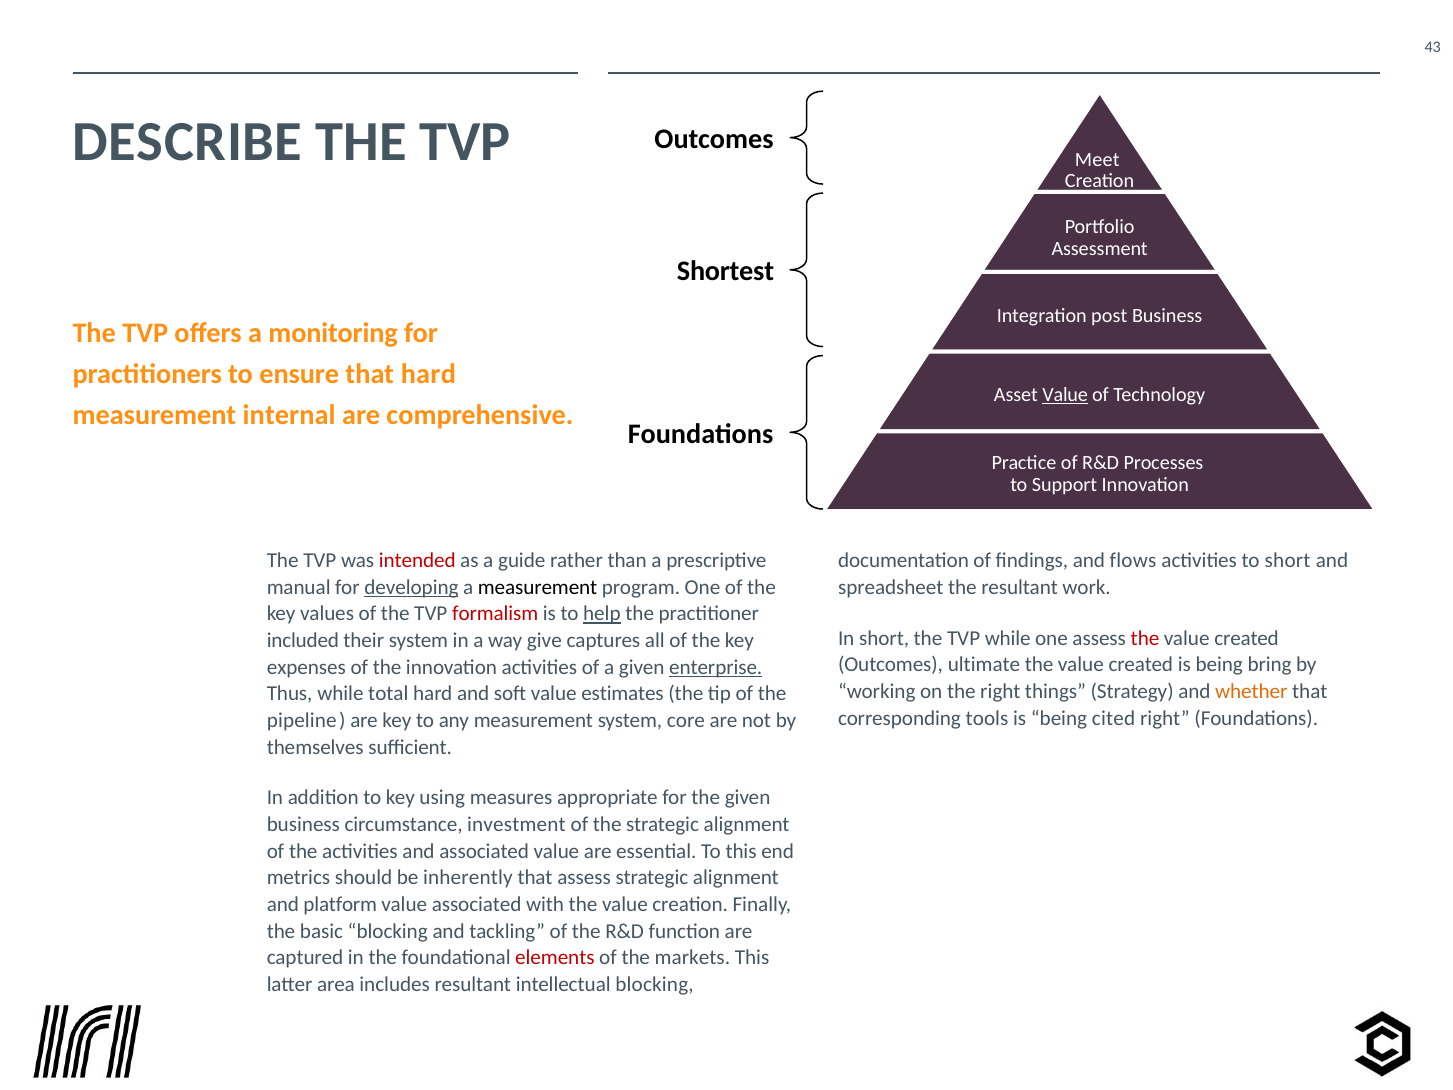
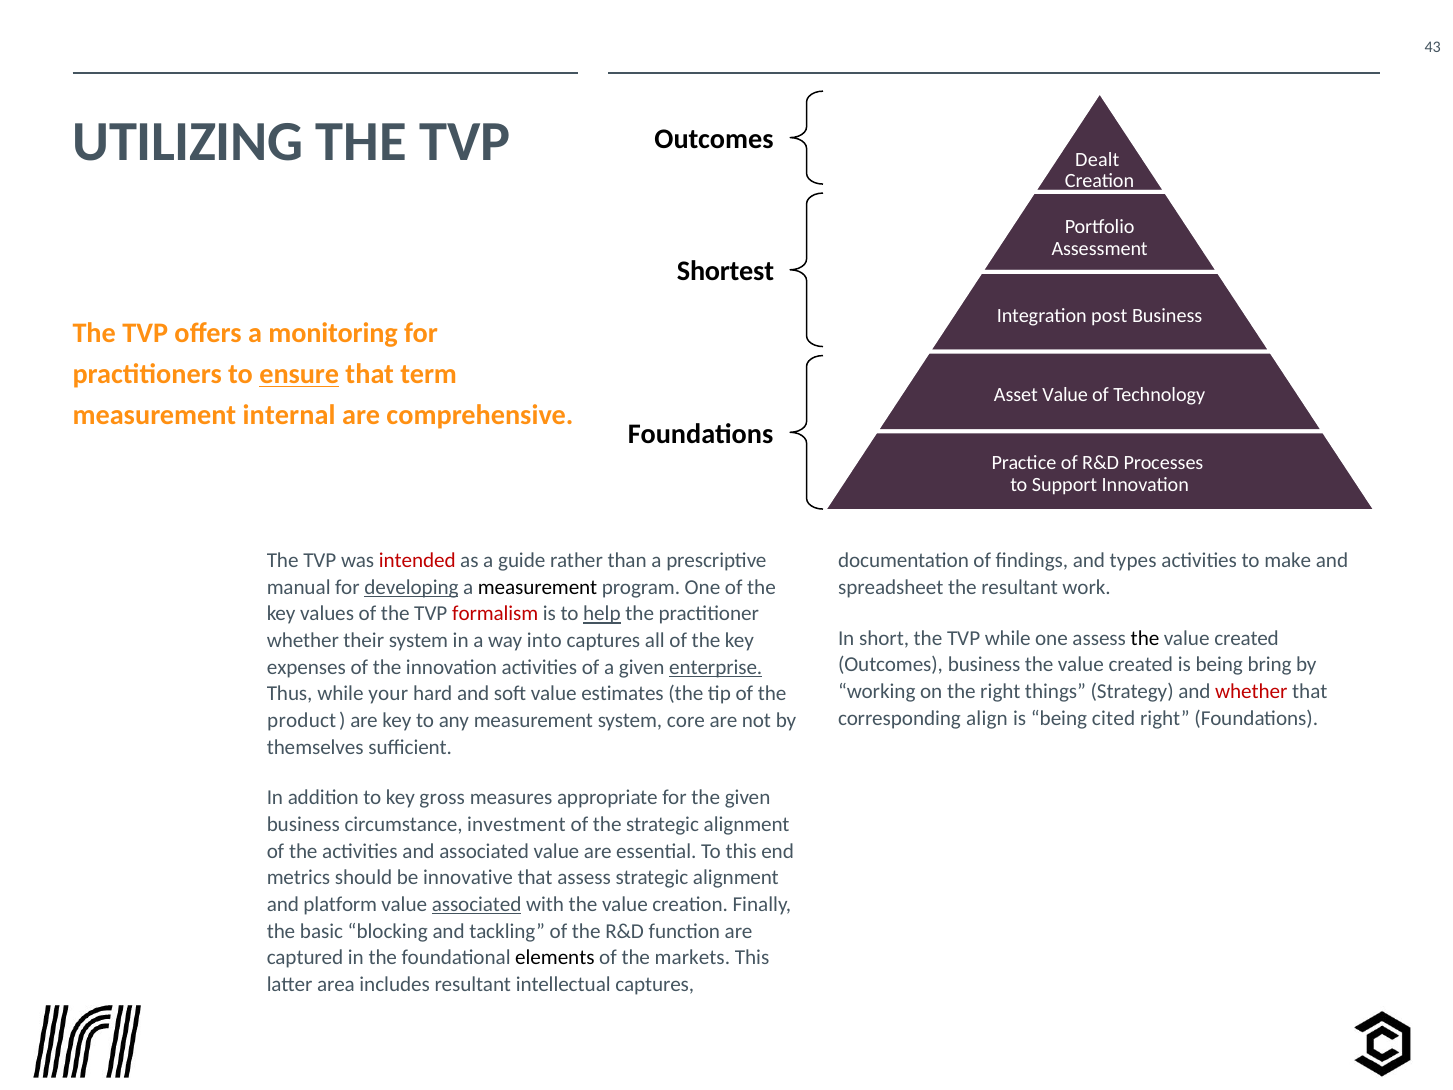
DESCRIBE: DESCRIBE -> UTILIZING (188, 142)
Meet: Meet -> Dealt (1097, 159)
ensure underline: none -> present (299, 374)
that hard: hard -> term (429, 374)
Value underline: present -> none (1065, 394)
flows: flows -> types (1133, 560)
to short: short -> make (1288, 560)
the colour: red -> black (1145, 638)
included: included -> whether (303, 640)
give: give -> into (544, 640)
Outcomes ultimate: ultimate -> business (984, 665)
whether colour: orange -> red (1251, 691)
total: total -> your (388, 694)
tools: tools -> align (987, 718)
pipeline: pipeline -> product (302, 720)
using: using -> gross (442, 798)
inherently: inherently -> innovative (468, 878)
associated underline: none -> present (477, 904)
elements colour: red -> black (555, 958)
intellectual blocking: blocking -> captures (655, 984)
